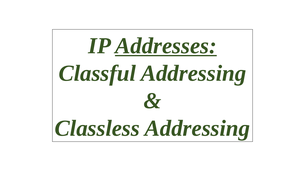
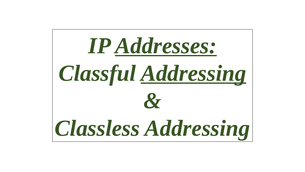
Addressing underline: none -> present (194, 73)
